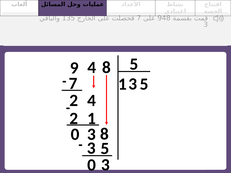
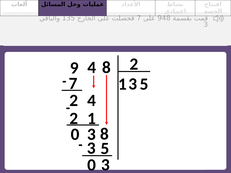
4 5: 5 -> 2 (134, 64)
